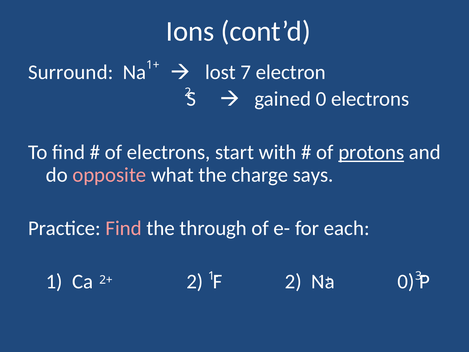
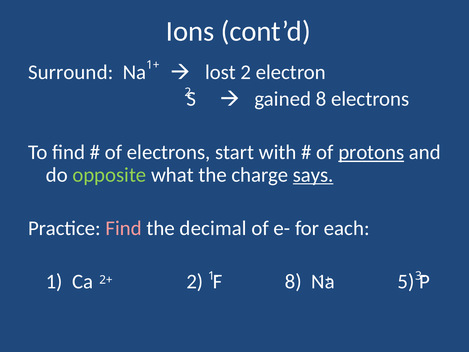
lost 7: 7 -> 2 (246, 72)
gained 0: 0 -> 8 (321, 99)
opposite colour: pink -> light green (109, 175)
says underline: none -> present (313, 175)
through: through -> decimal (213, 228)
2: 2 -> 8 (293, 281)
0: 0 -> 5 (406, 281)
